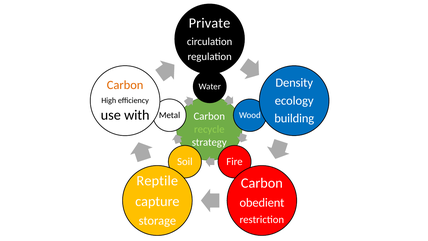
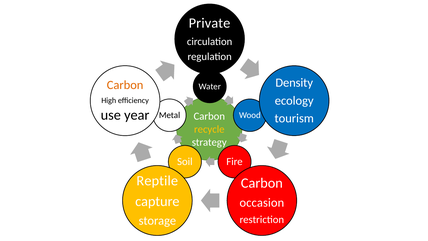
with: with -> year (137, 115)
building: building -> tourism (294, 118)
recycle colour: light green -> yellow (209, 129)
obedient: obedient -> occasion (262, 202)
